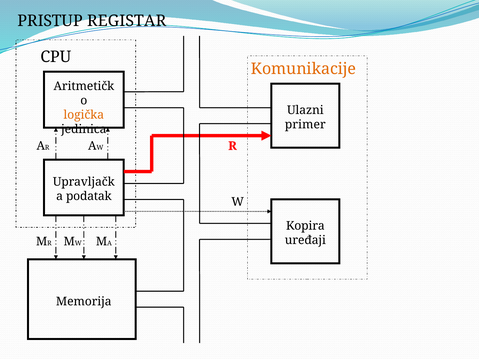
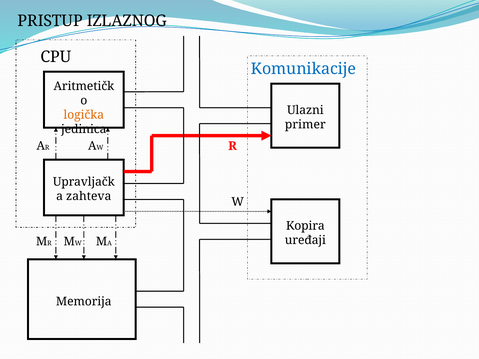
REGISTAR: REGISTAR -> IZLAZNOG (127, 21)
Komunikacije colour: orange -> blue (304, 69)
podatak: podatak -> zahteva (89, 196)
